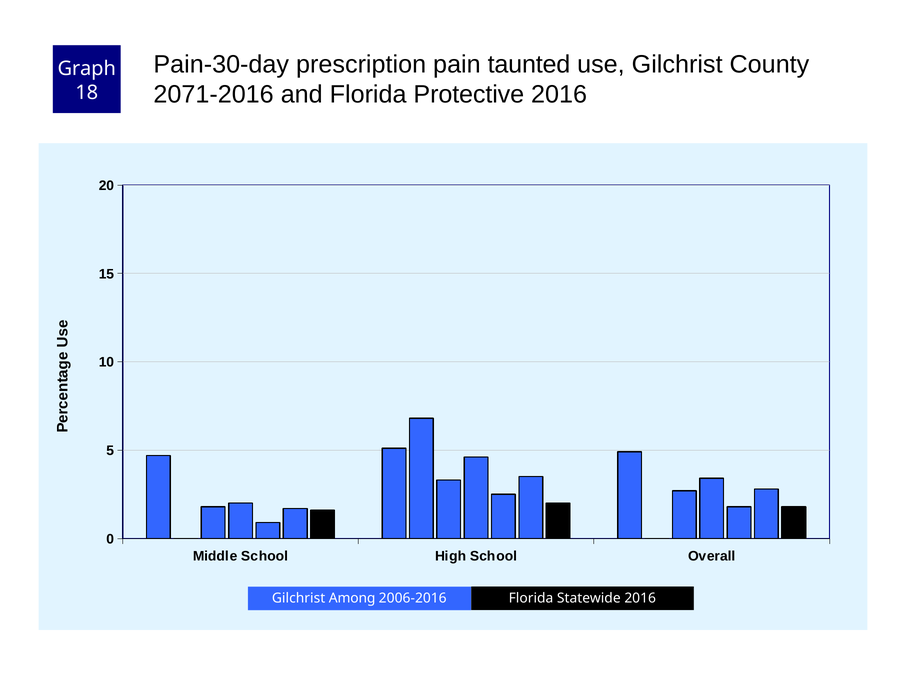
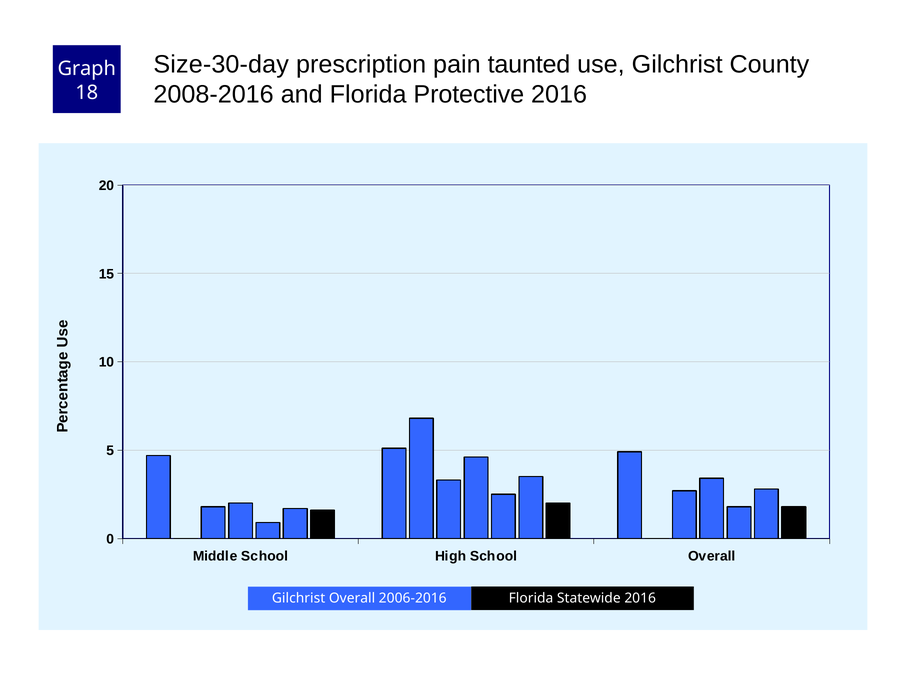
Pain-30-day: Pain-30-day -> Size-30-day (221, 64)
2071-2016: 2071-2016 -> 2008-2016 (214, 95)
Gilchrist Among: Among -> Overall (352, 599)
